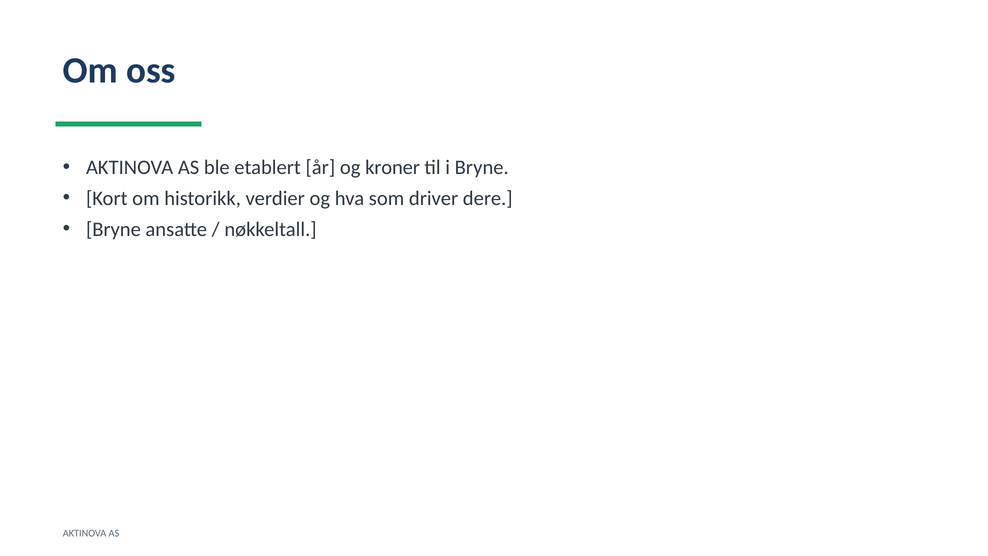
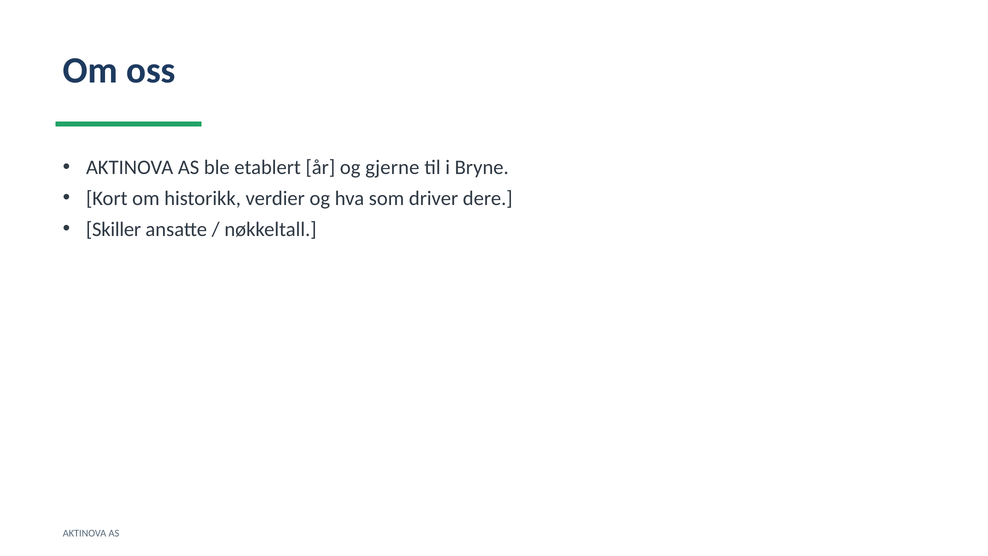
kroner: kroner -> gjerne (392, 167)
Bryne: Bryne -> Skiller (114, 229)
